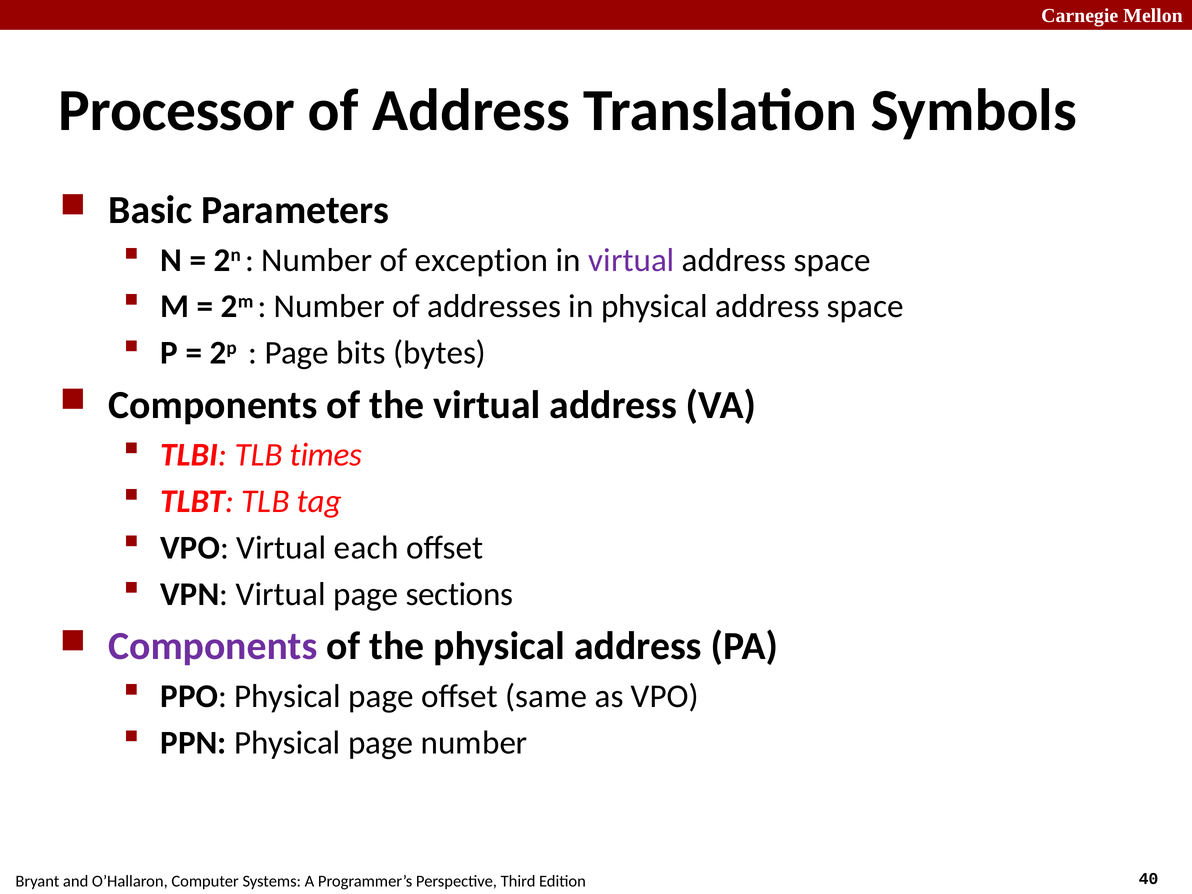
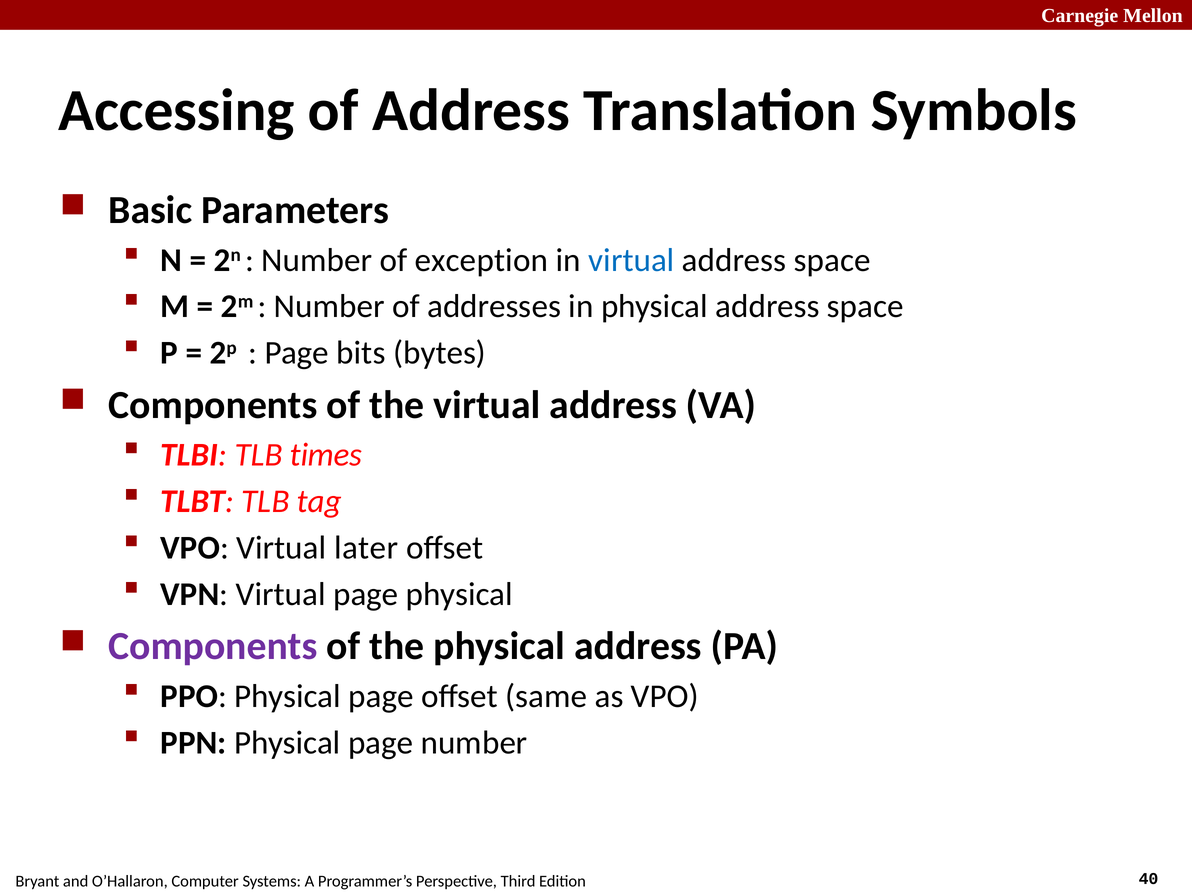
Processor: Processor -> Accessing (177, 111)
virtual colour: purple -> blue (631, 260)
each: each -> later (366, 548)
page sections: sections -> physical (459, 594)
